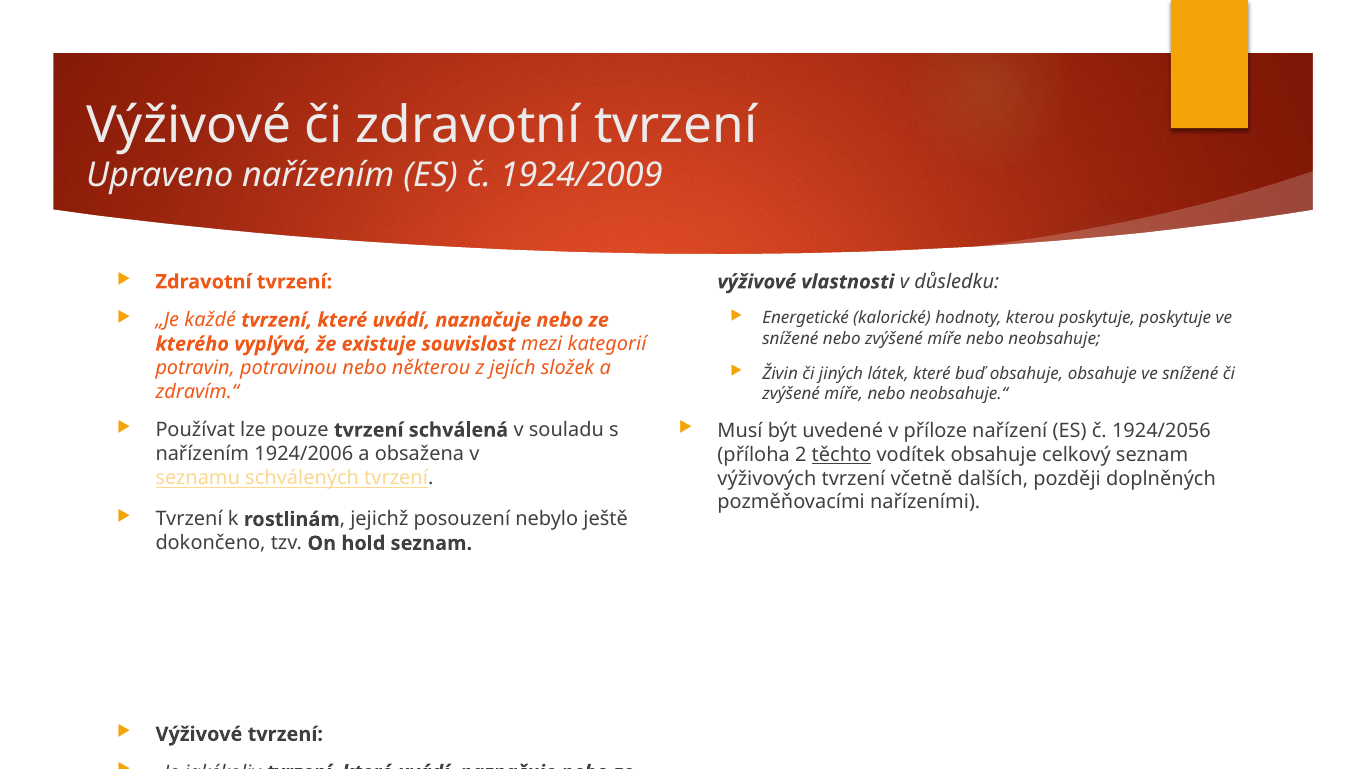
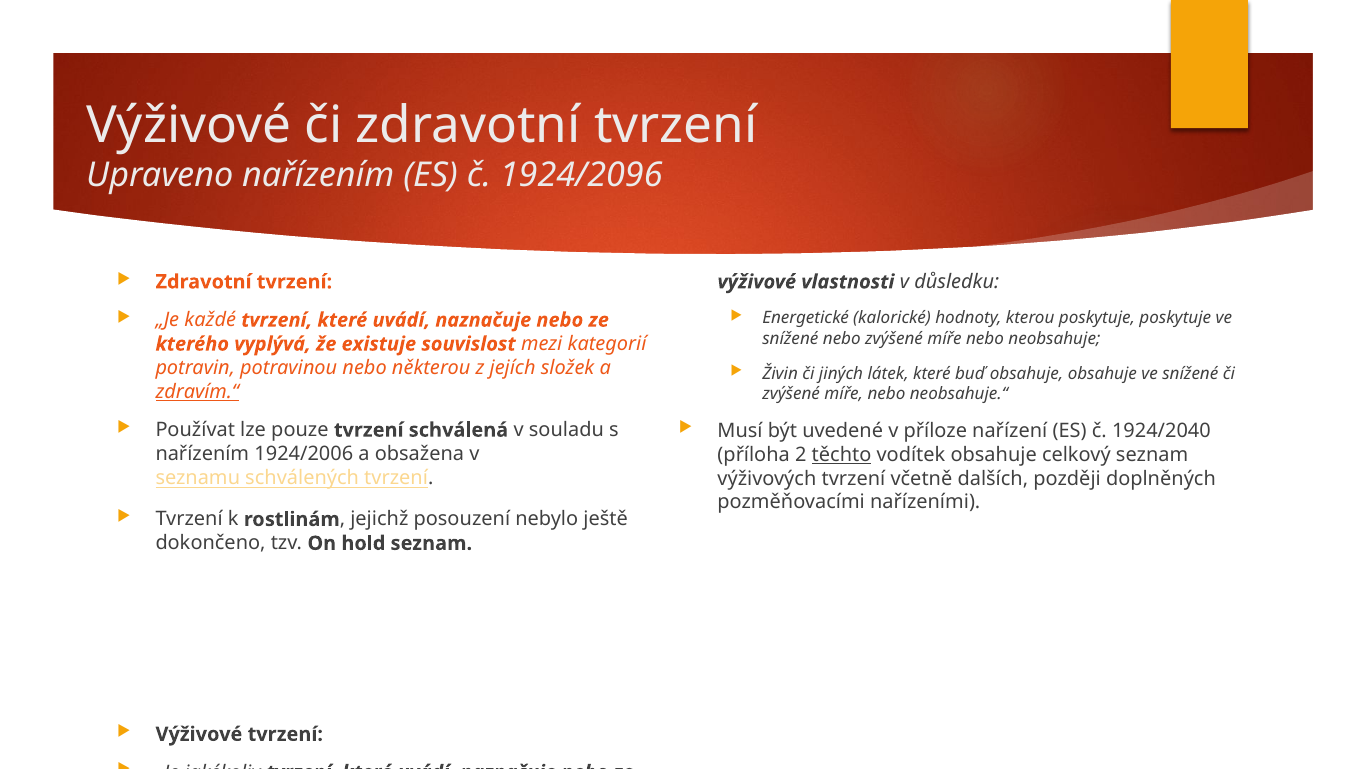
1924/2009: 1924/2009 -> 1924/2096 (581, 176)
zdravím.“ underline: none -> present (197, 392)
1924/2056: 1924/2056 -> 1924/2040 (1161, 431)
